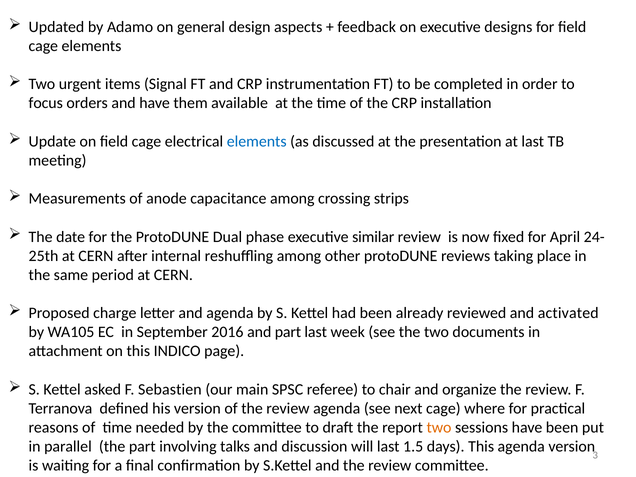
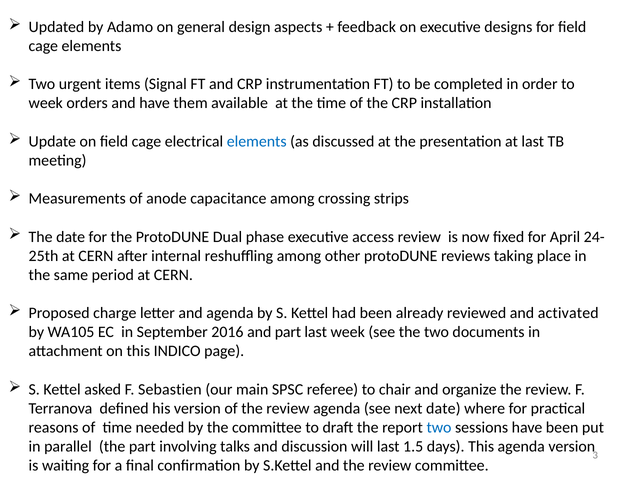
focus: focus -> week (46, 103)
similar: similar -> access (373, 237)
next cage: cage -> date (443, 408)
two colour: orange -> blue (439, 428)
